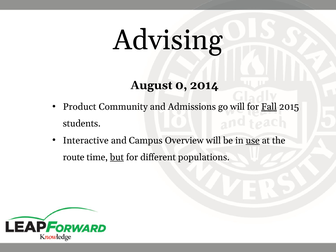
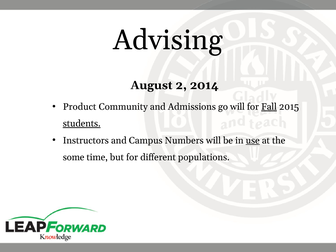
0: 0 -> 2 (181, 85)
students underline: none -> present (82, 124)
Interactive: Interactive -> Instructors (86, 140)
Overview: Overview -> Numbers (184, 140)
route: route -> some (74, 157)
but underline: present -> none (117, 157)
